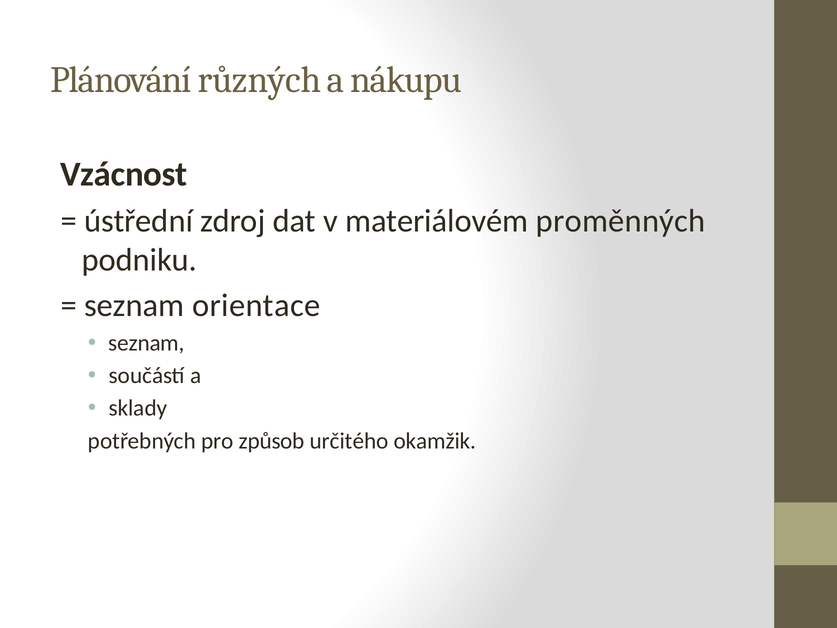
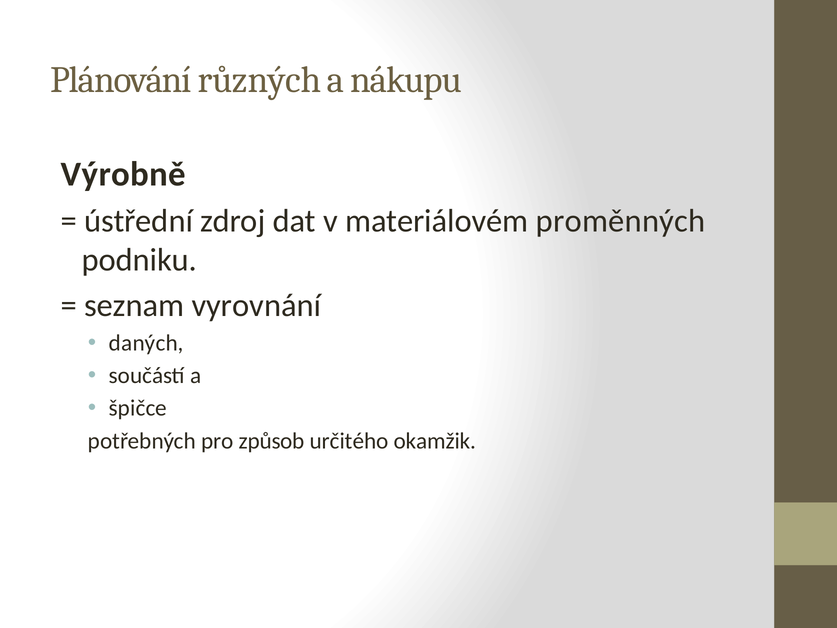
Vzácnost: Vzácnost -> Výrobně (123, 174)
orientace: orientace -> vyrovnání (256, 306)
seznam: seznam -> daných (146, 343)
sklady: sklady -> špičce (138, 408)
